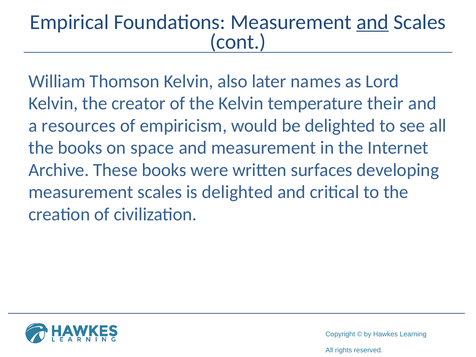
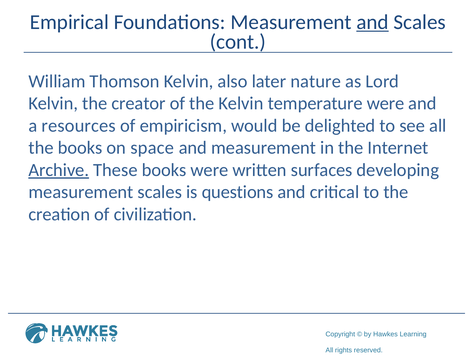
names: names -> nature (316, 81)
temperature their: their -> were (385, 104)
Archive underline: none -> present (59, 170)
is delighted: delighted -> questions (238, 192)
